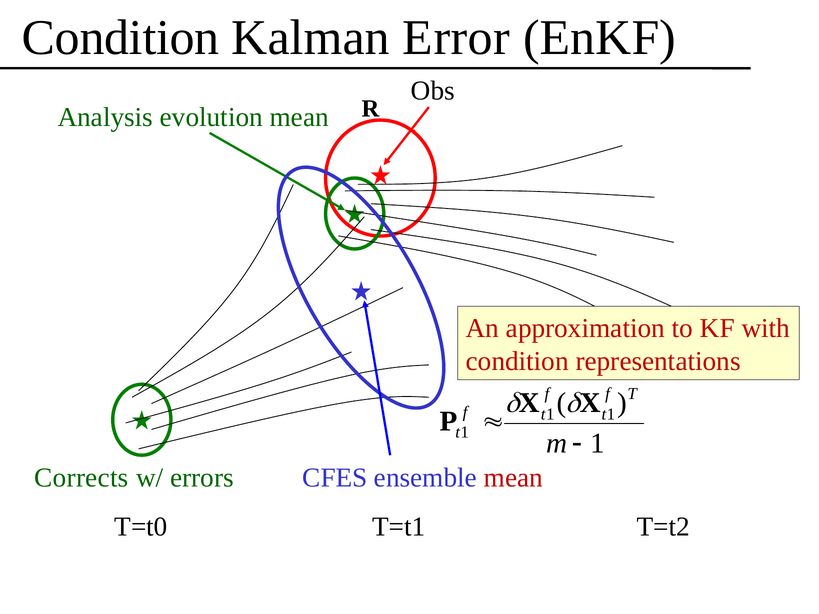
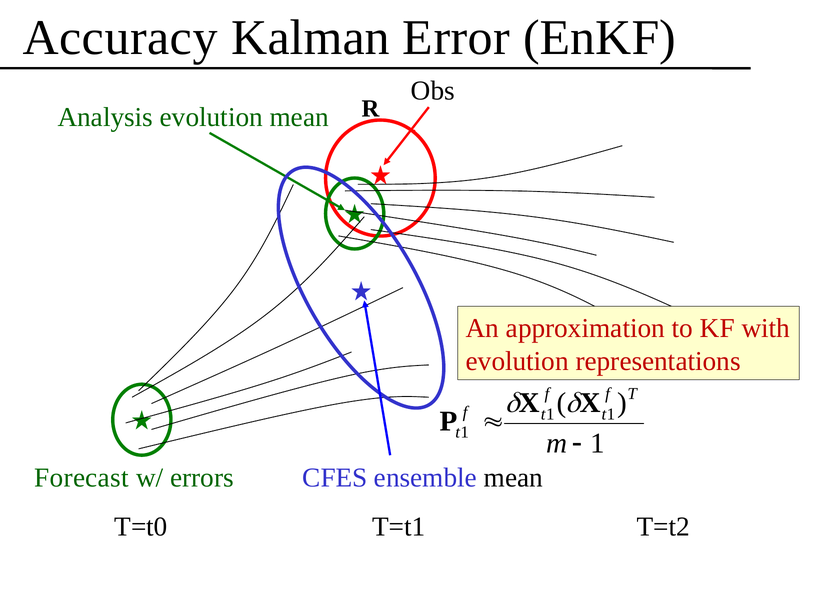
Condition: Condition -> Accuracy (120, 38)
condition: condition -> evolution (517, 361)
Corrects: Corrects -> Forecast (81, 478)
mean colour: red -> black (513, 478)
